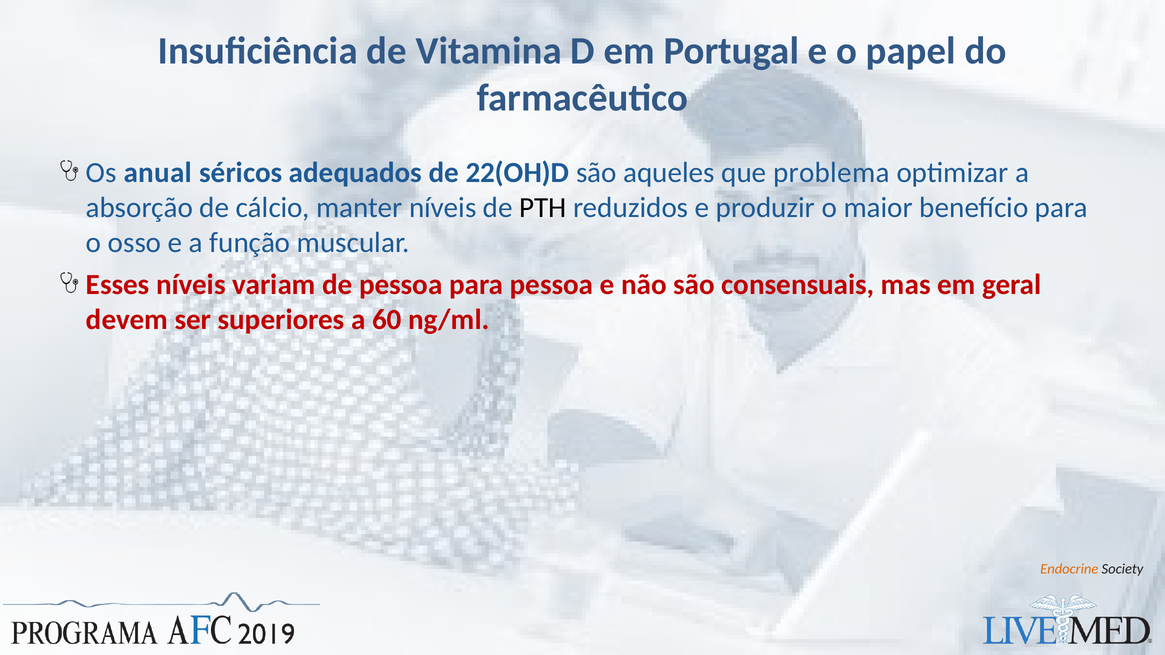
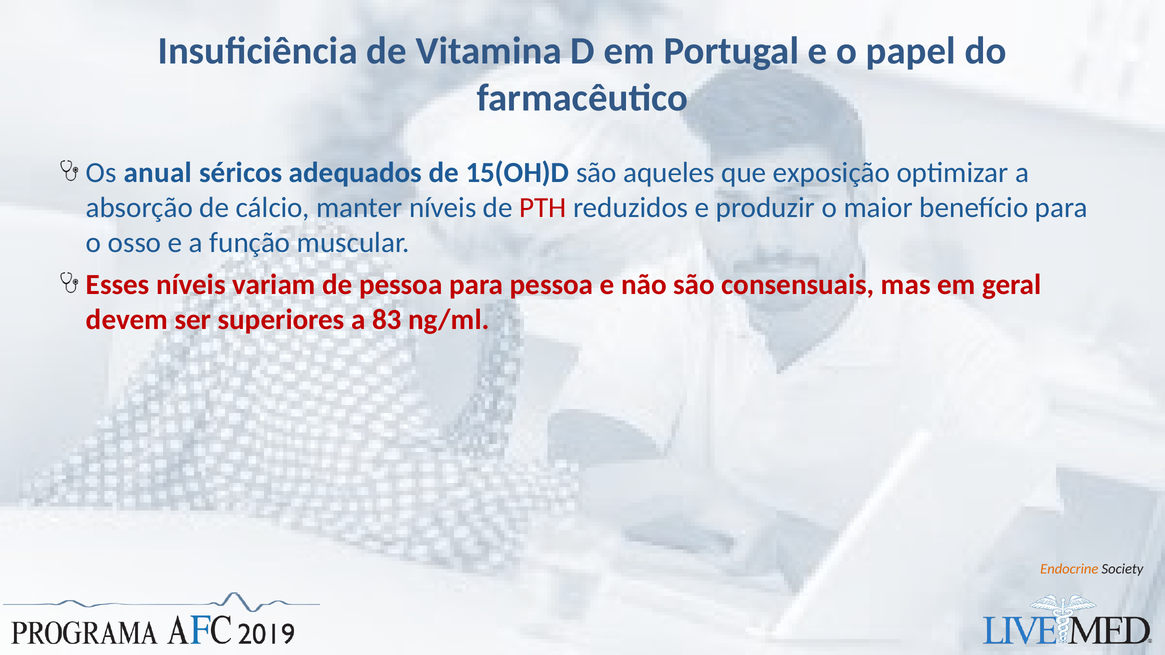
22(OH)D: 22(OH)D -> 15(OH)D (517, 173)
problema: problema -> exposição (832, 173)
PTH colour: black -> red (543, 208)
60: 60 -> 83 (387, 320)
